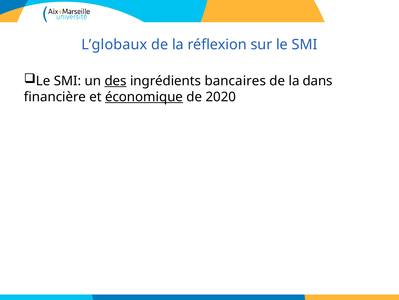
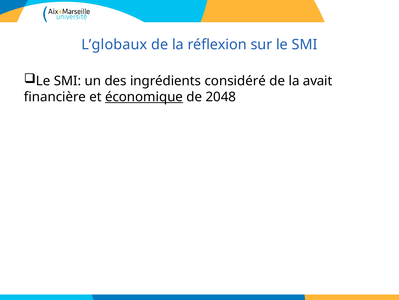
des underline: present -> none (116, 81)
bancaires: bancaires -> considéré (235, 81)
dans: dans -> avait (318, 81)
2020: 2020 -> 2048 (221, 97)
